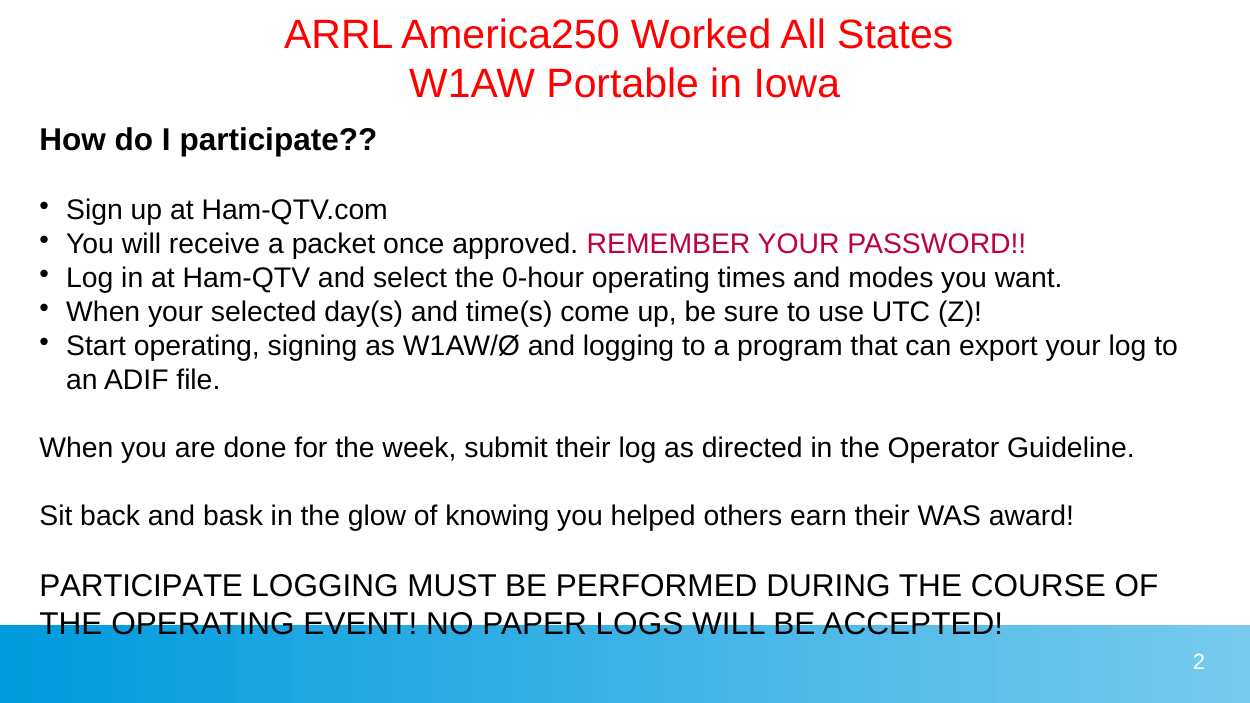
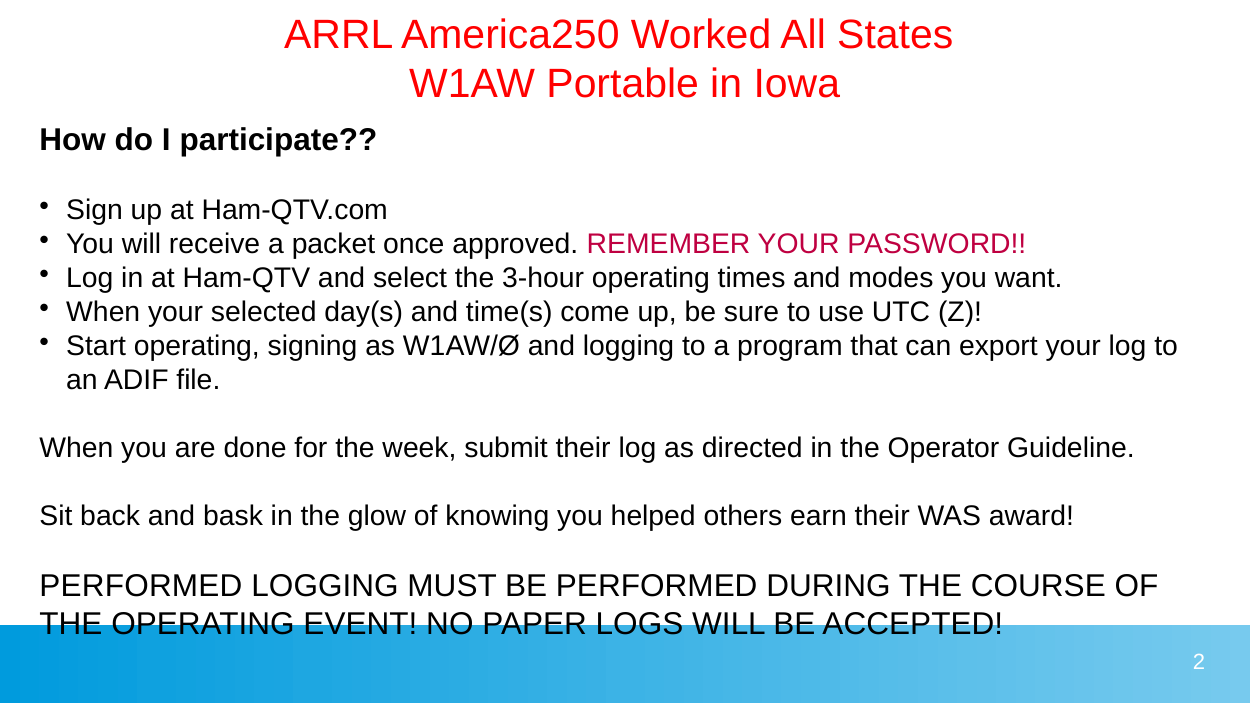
0-hour: 0-hour -> 3-hour (543, 278)
PARTICIPATE: PARTICIPATE -> PERFORMED (141, 586)
